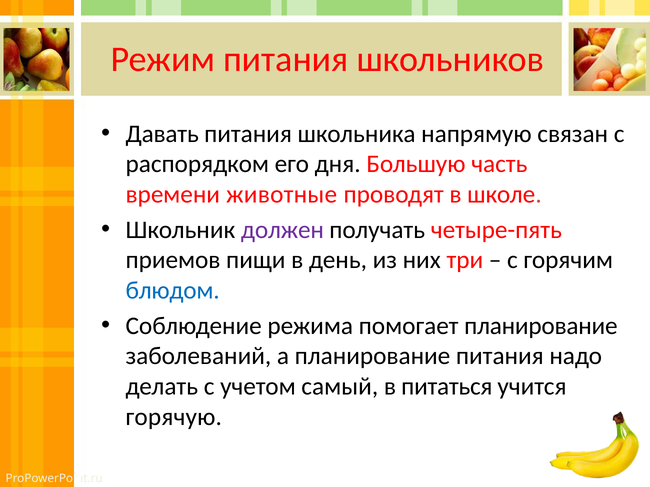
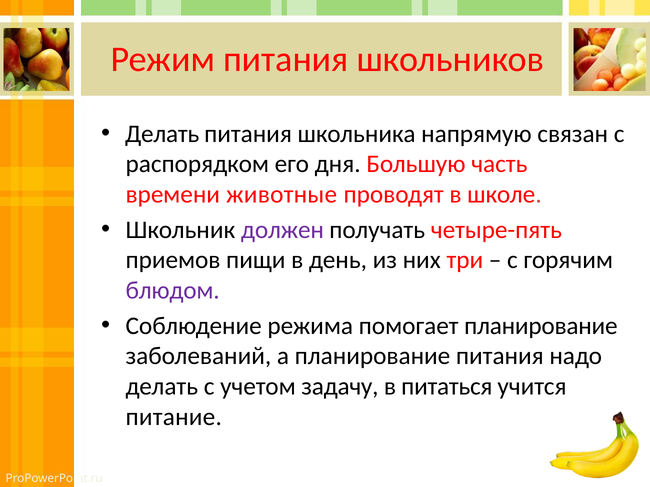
Давать: Давать -> Делать (162, 134)
блюдом colour: blue -> purple (173, 291)
самый: самый -> задачу (340, 387)
горячую: горячую -> питание (174, 417)
